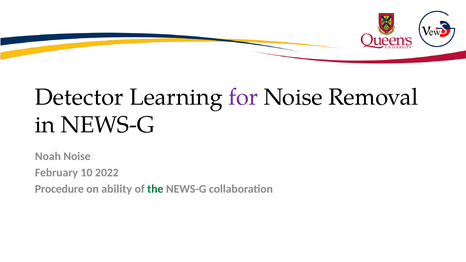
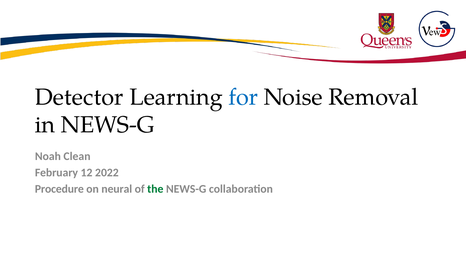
for colour: purple -> blue (243, 97)
Noah Noise: Noise -> Clean (77, 156)
10: 10 -> 12 (87, 173)
ability: ability -> neural (117, 189)
